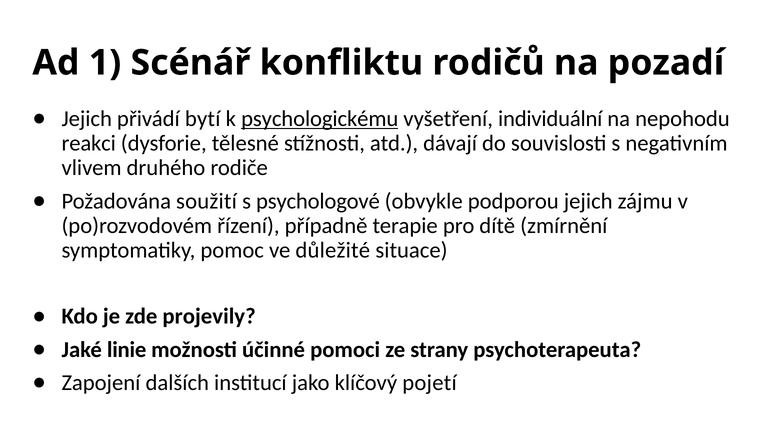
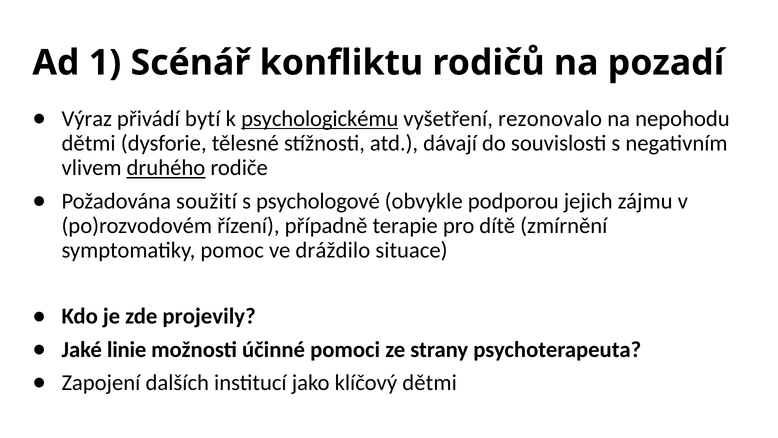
Jejich: Jejich -> Výraz (87, 119)
individuální: individuální -> rezonovalo (550, 119)
reakci: reakci -> dětmi (89, 143)
druhého underline: none -> present (166, 168)
důležité: důležité -> dráždilo (333, 250)
klíčový pojetí: pojetí -> dětmi (430, 382)
